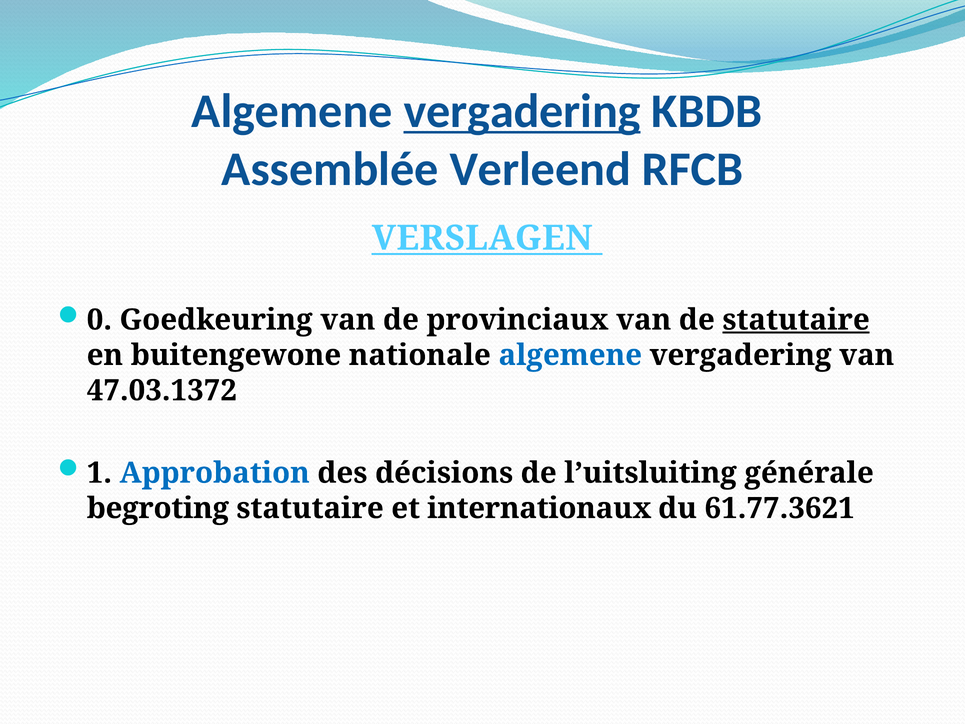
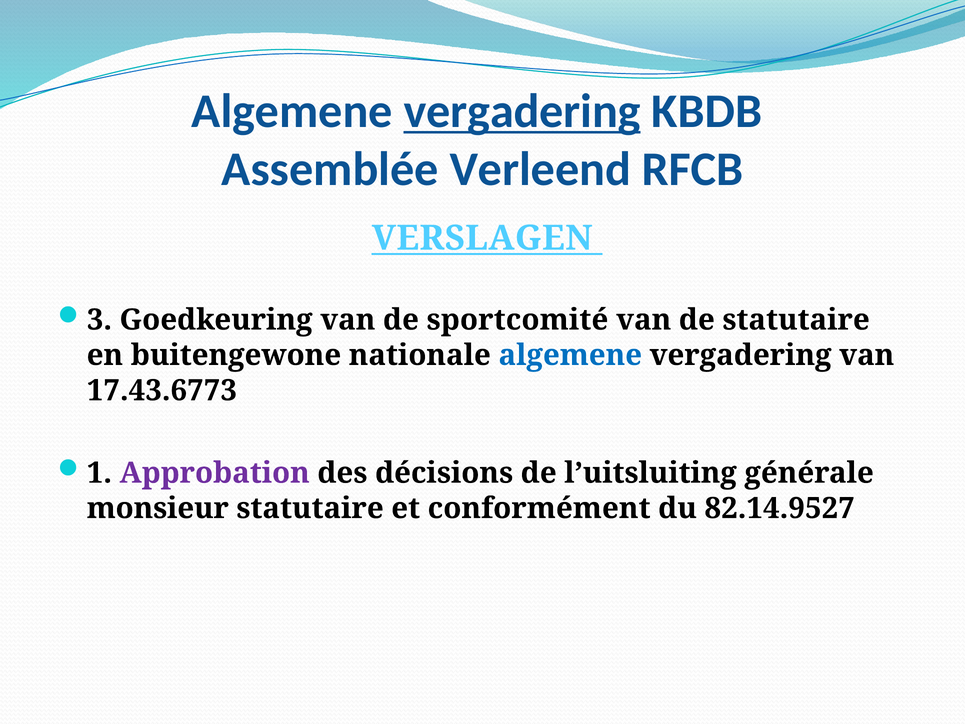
0: 0 -> 3 (99, 320)
provinciaux: provinciaux -> sportcomité (517, 320)
statutaire underline: present -> none (796, 320)
47.03.1372: 47.03.1372 -> 17.43.6773 (162, 390)
Approbation colour: blue -> purple (215, 473)
begroting: begroting -> monsieur (158, 508)
internationaux: internationaux -> conformément (539, 508)
61.77.3621: 61.77.3621 -> 82.14.9527 (780, 508)
